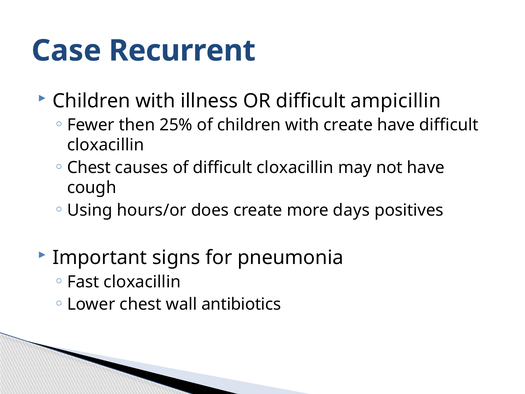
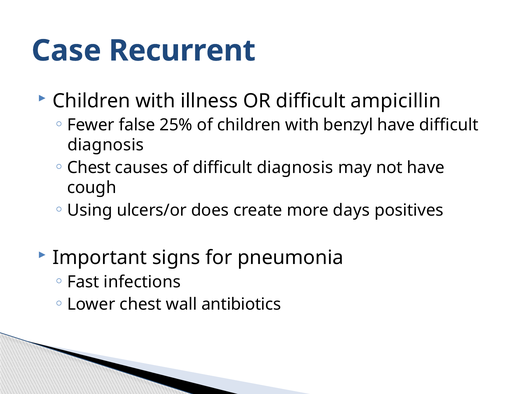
then: then -> false (137, 125)
with create: create -> benzyl (348, 125)
cloxacillin: cloxacillin -> diagnosis (106, 145)
of difficult cloxacillin: cloxacillin -> diagnosis (295, 168)
hours/or: hours/or -> ulcers/or (152, 210)
Fast cloxacillin: cloxacillin -> infections (142, 282)
